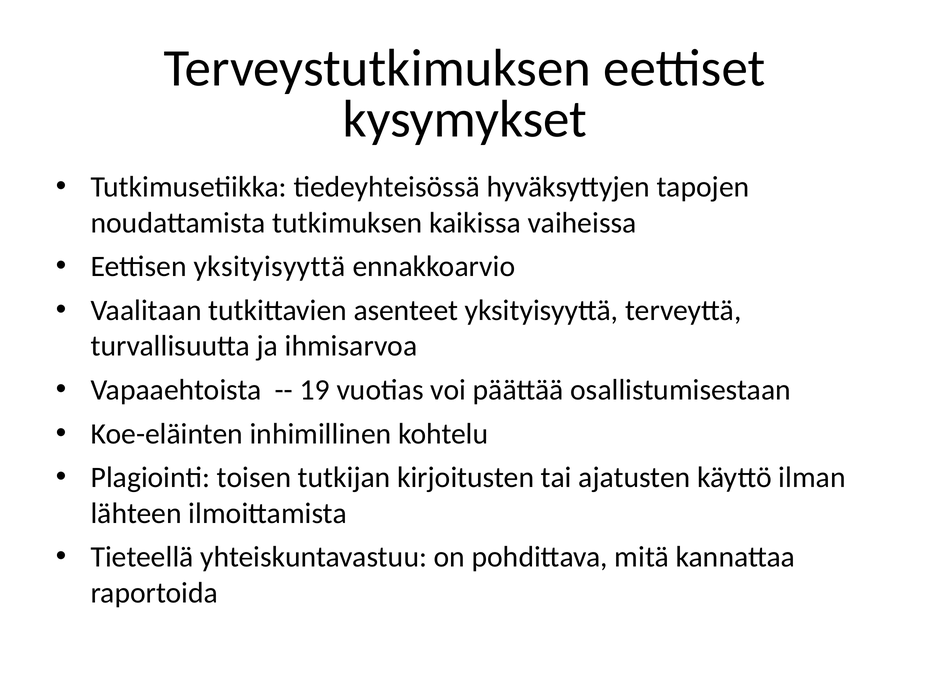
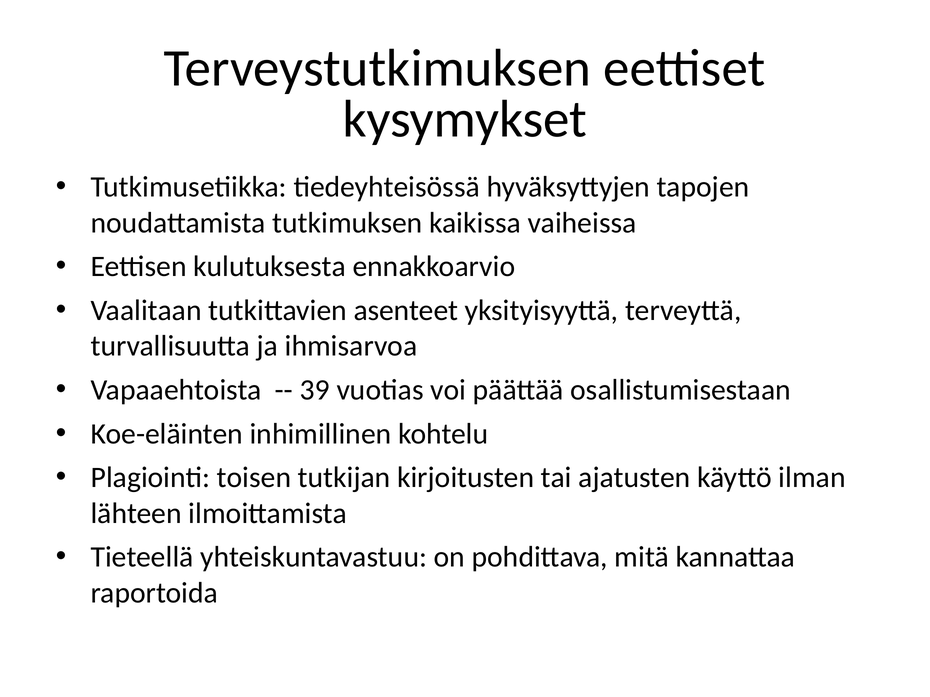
Eettisen yksityisyyttä: yksityisyyttä -> kulutuksesta (270, 267)
19: 19 -> 39 (315, 390)
